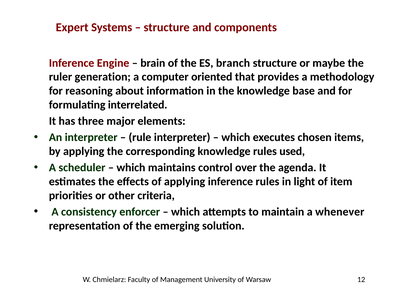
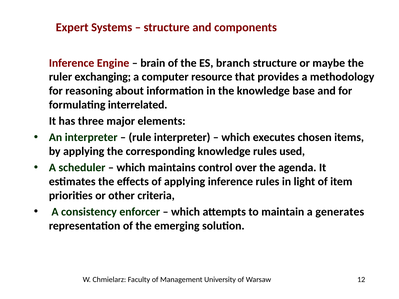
generation: generation -> exchanging (103, 77)
oriented: oriented -> resource (212, 77)
whenever: whenever -> generates (340, 212)
